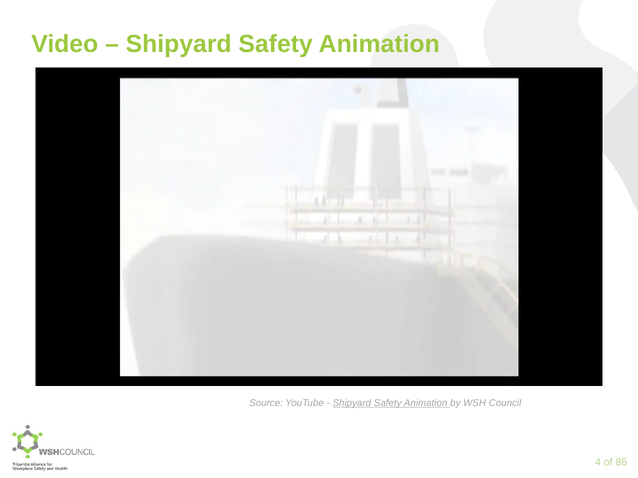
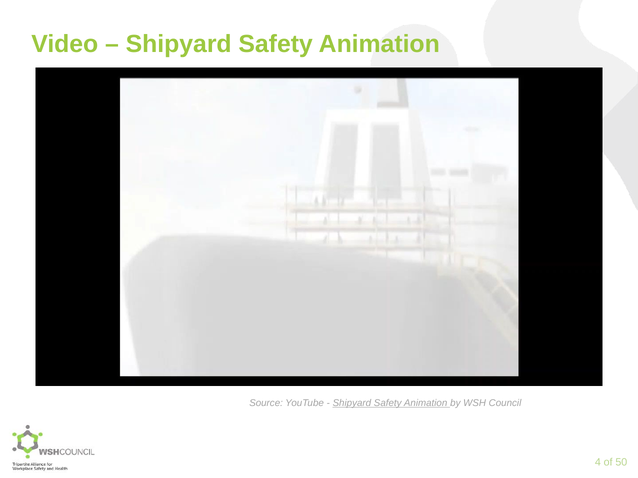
86: 86 -> 50 (621, 463)
